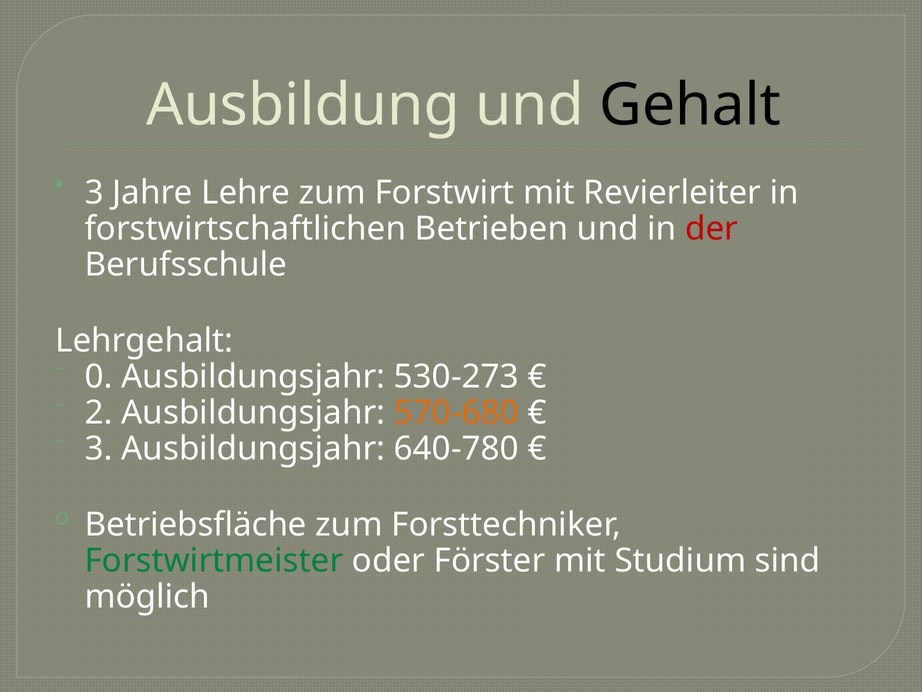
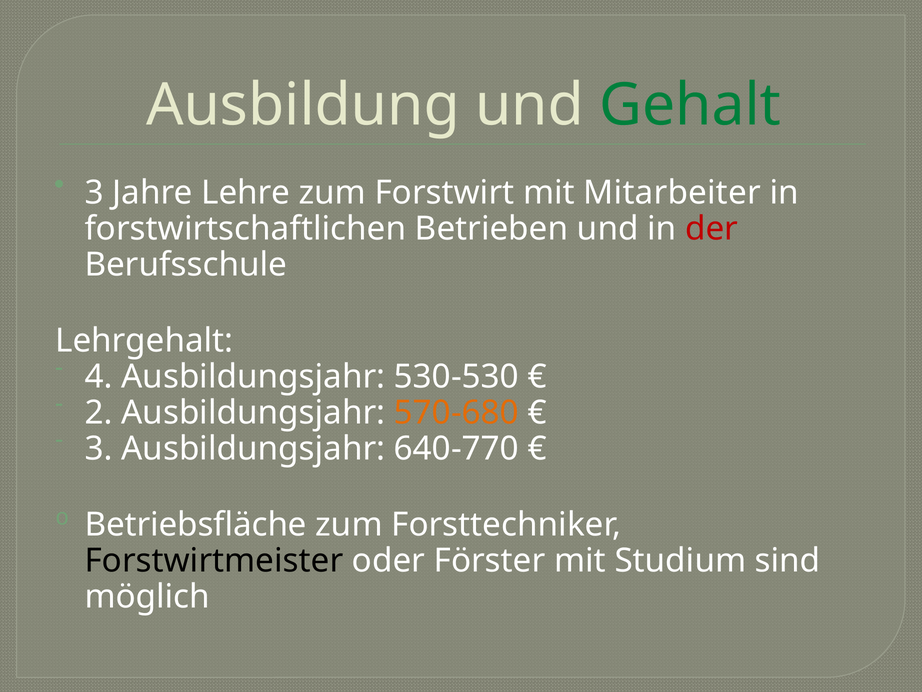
Gehalt colour: black -> green (690, 105)
Revierleiter: Revierleiter -> Mitarbeiter (672, 193)
0: 0 -> 4 (99, 377)
530-273: 530-273 -> 530-530 (456, 377)
640-780: 640-780 -> 640-770 (456, 448)
Forstwirtmeister colour: green -> black (214, 560)
